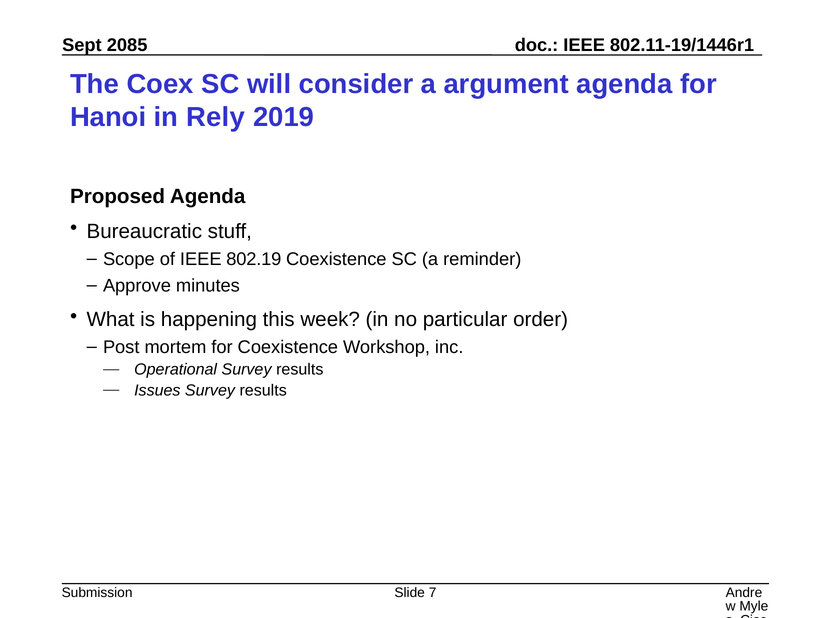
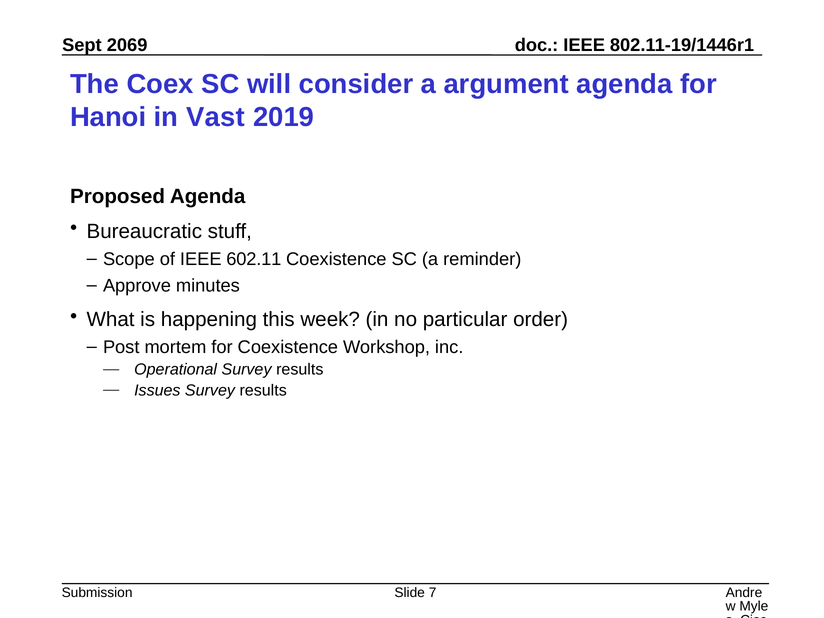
2085: 2085 -> 2069 (127, 45)
Rely: Rely -> Vast (216, 117)
802.19: 802.19 -> 602.11 (254, 259)
